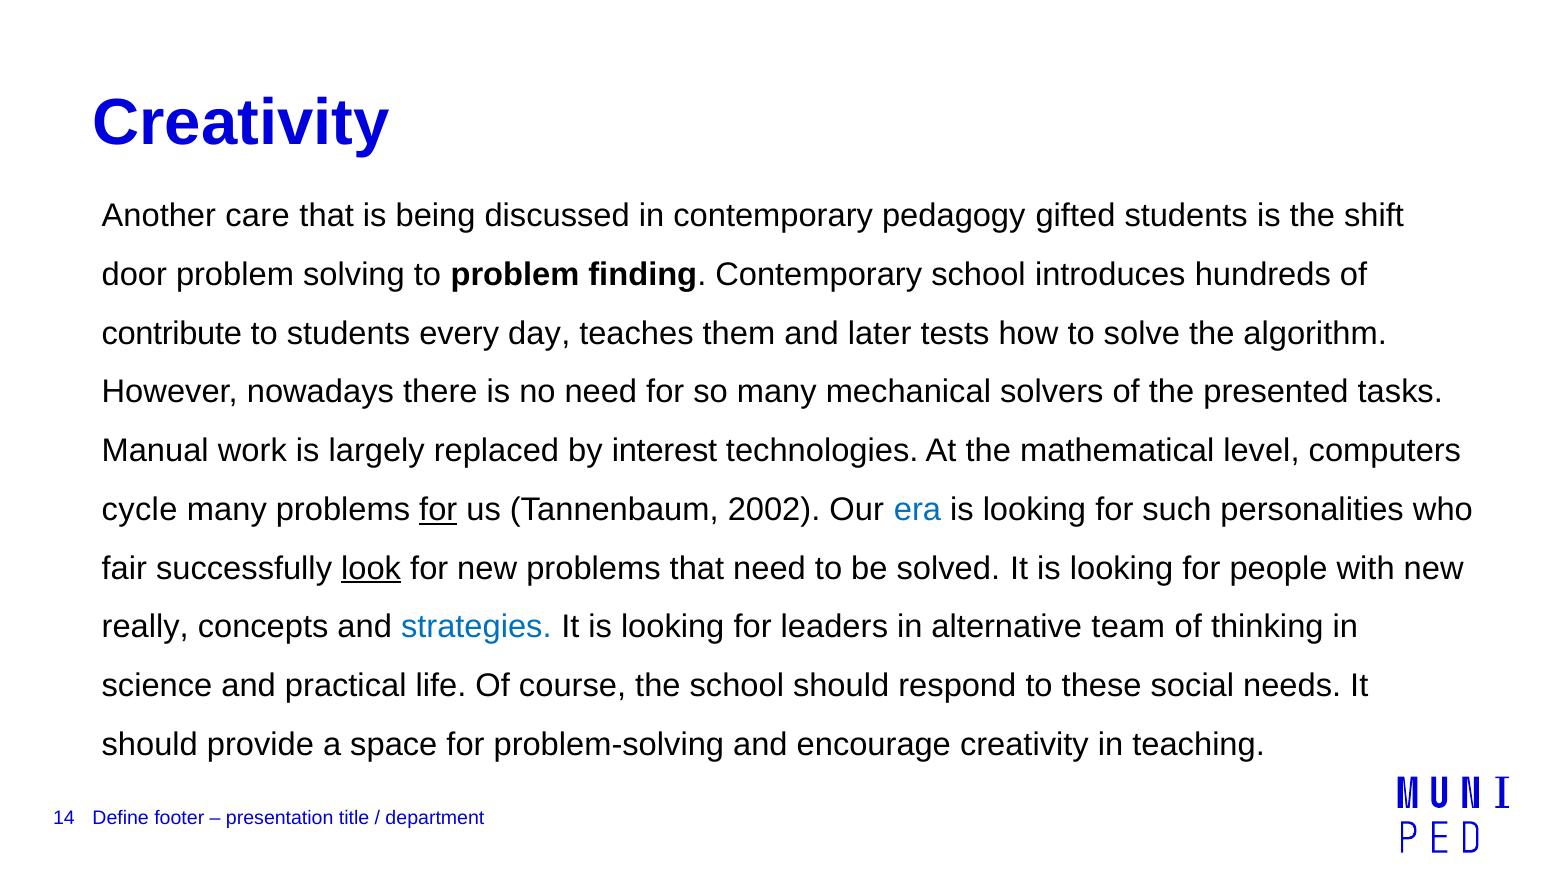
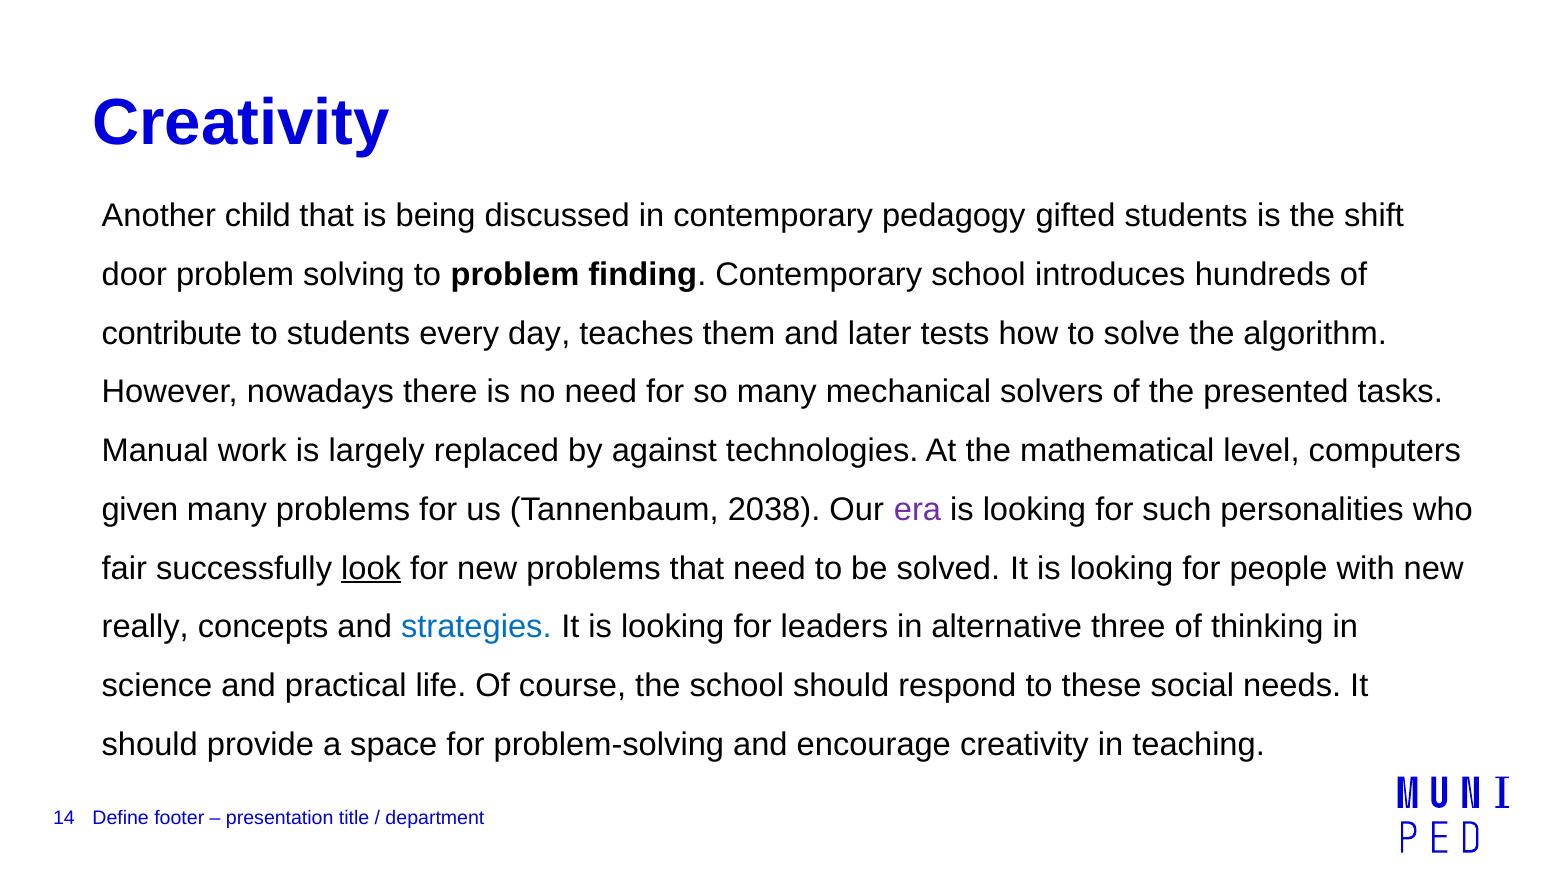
care: care -> child (258, 216)
interest: interest -> against (664, 451)
cycle: cycle -> given (140, 510)
for underline: present -> none (438, 510)
2002: 2002 -> 2038 (774, 510)
era colour: blue -> purple (917, 510)
team: team -> three (1128, 627)
